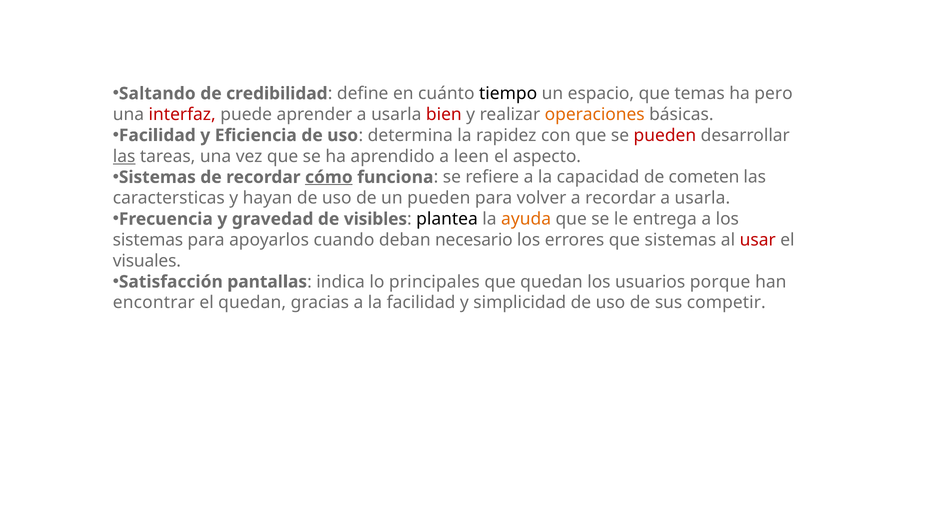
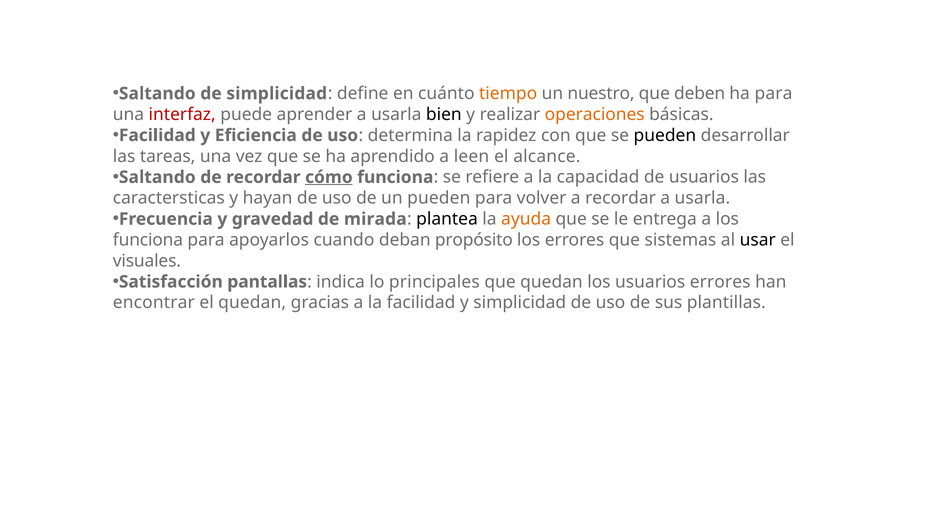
de credibilidad: credibilidad -> simplicidad (277, 93)
tiempo colour: black -> orange (508, 93)
espacio: espacio -> nuestro (601, 93)
temas: temas -> deben (700, 93)
ha pero: pero -> para (774, 93)
bien colour: red -> black (444, 114)
pueden colour: red -> black (665, 135)
las underline: present -> none (124, 156)
aspecto: aspecto -> alcance (547, 156)
Sistemas: Sistemas -> Saltando (157, 177)
de cometen: cometen -> usuarios (704, 177)
visibles: visibles -> mirada (375, 219)
sistemas: sistemas -> funciona (148, 240)
necesario: necesario -> propósito (474, 240)
usar colour: red -> black (758, 240)
usuarios porque: porque -> errores (720, 282)
competir: competir -> plantillas (726, 302)
